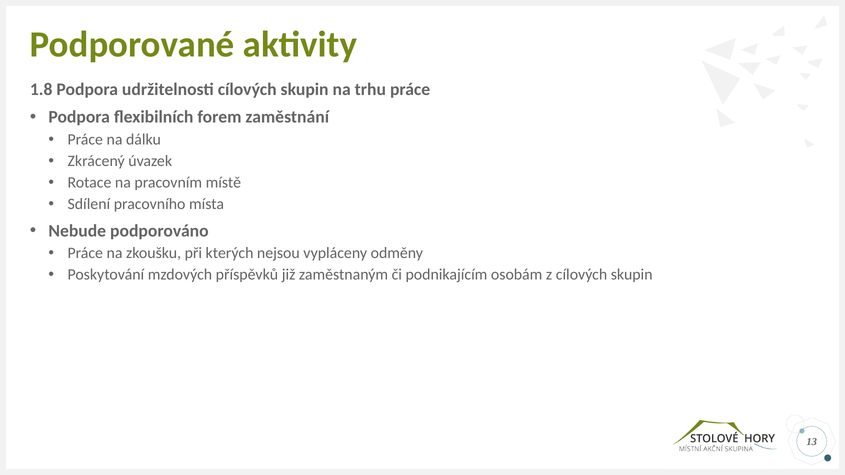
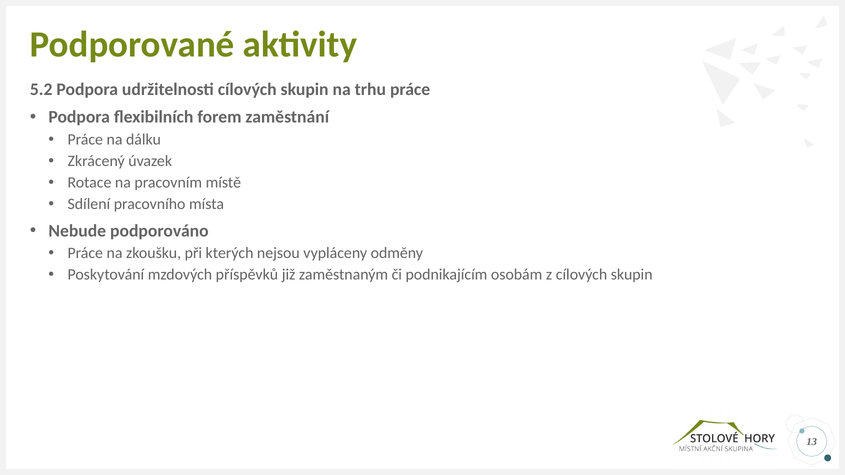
1.8: 1.8 -> 5.2 (41, 89)
